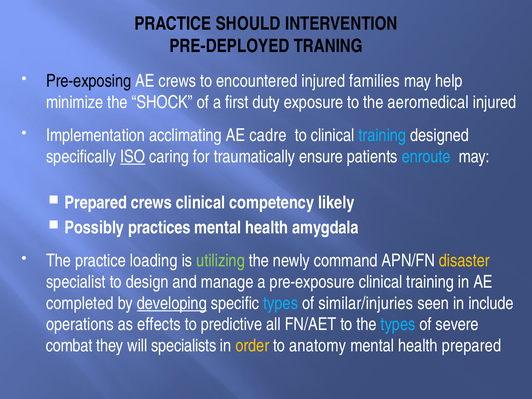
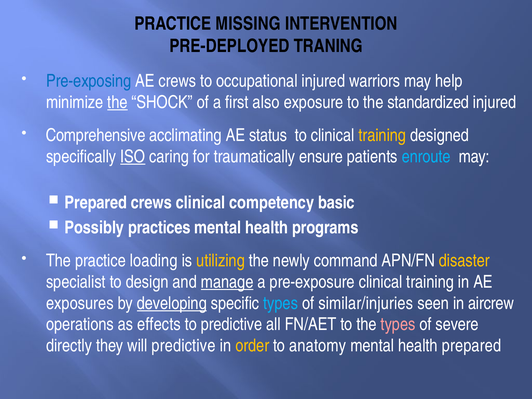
SHOULD: SHOULD -> MISSING (248, 24)
Pre-exposing colour: black -> blue (89, 81)
encountered: encountered -> occupational (257, 81)
families: families -> warriors (375, 81)
the underline: none -> present (117, 102)
duty: duty -> also (266, 102)
aeromedical: aeromedical -> standardized (428, 102)
Implementation: Implementation -> Comprehensive (96, 135)
cadre: cadre -> status (268, 135)
training colour: light blue -> yellow (382, 135)
likely: likely -> basic (336, 203)
amygdala: amygdala -> programs (325, 228)
utilizing colour: light green -> yellow (221, 261)
manage underline: none -> present (227, 282)
completed: completed -> exposures (80, 303)
include: include -> aircrew (491, 303)
types colour: light blue -> pink (398, 324)
combat: combat -> directly (69, 346)
will specialists: specialists -> predictive (184, 346)
